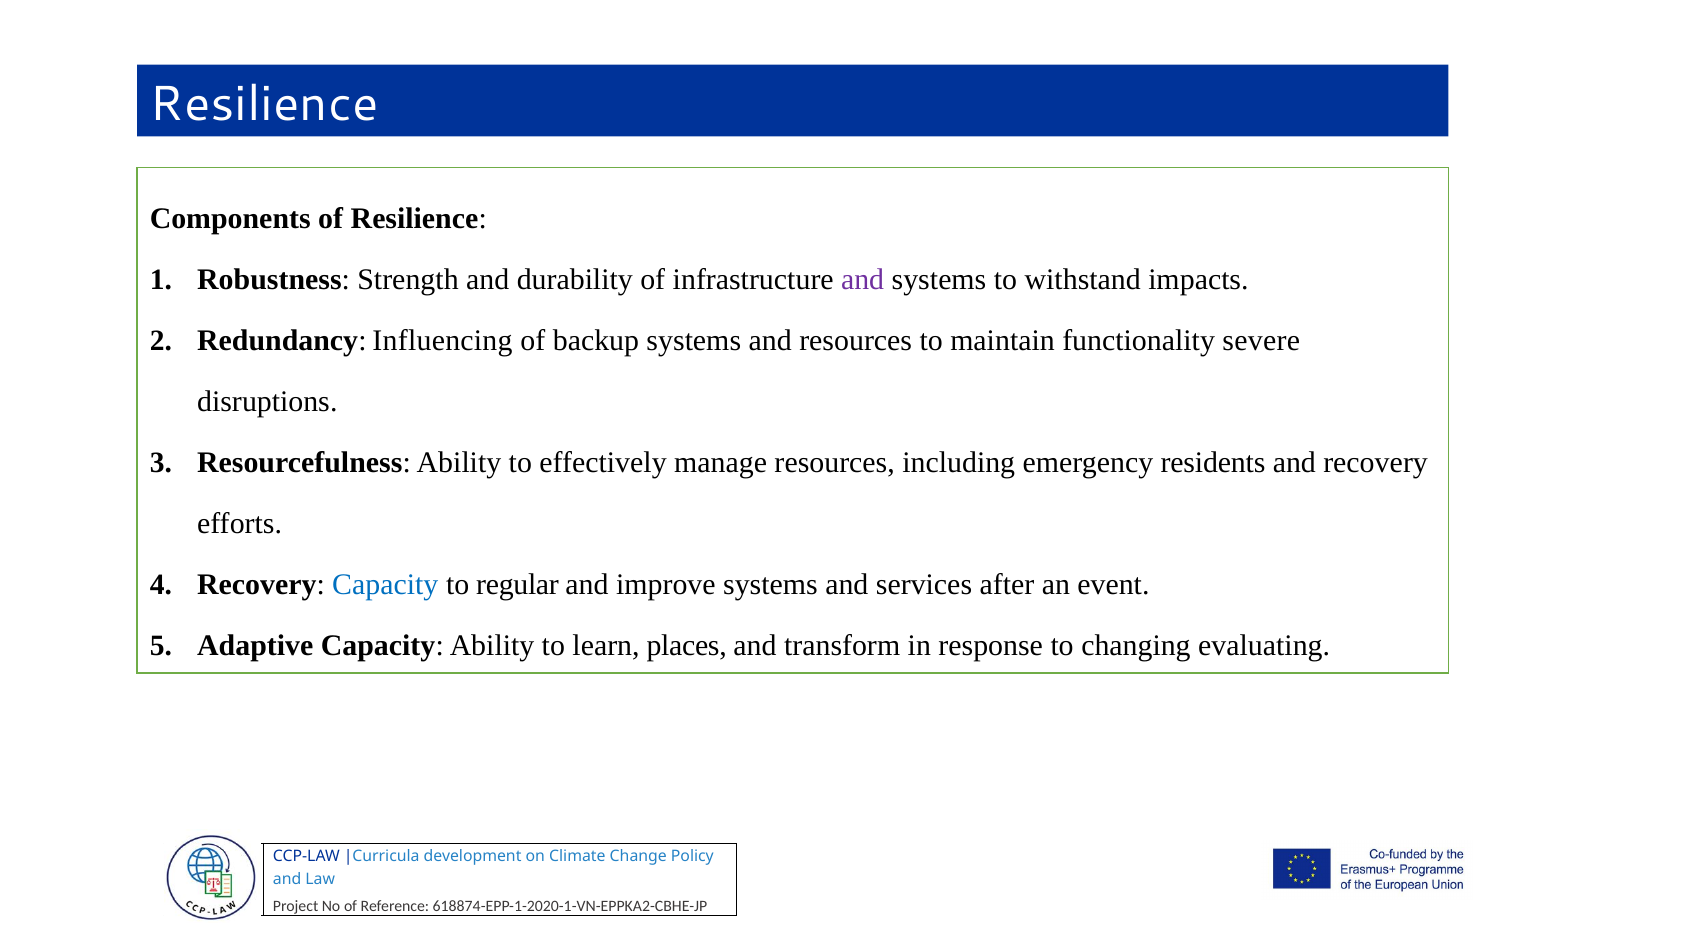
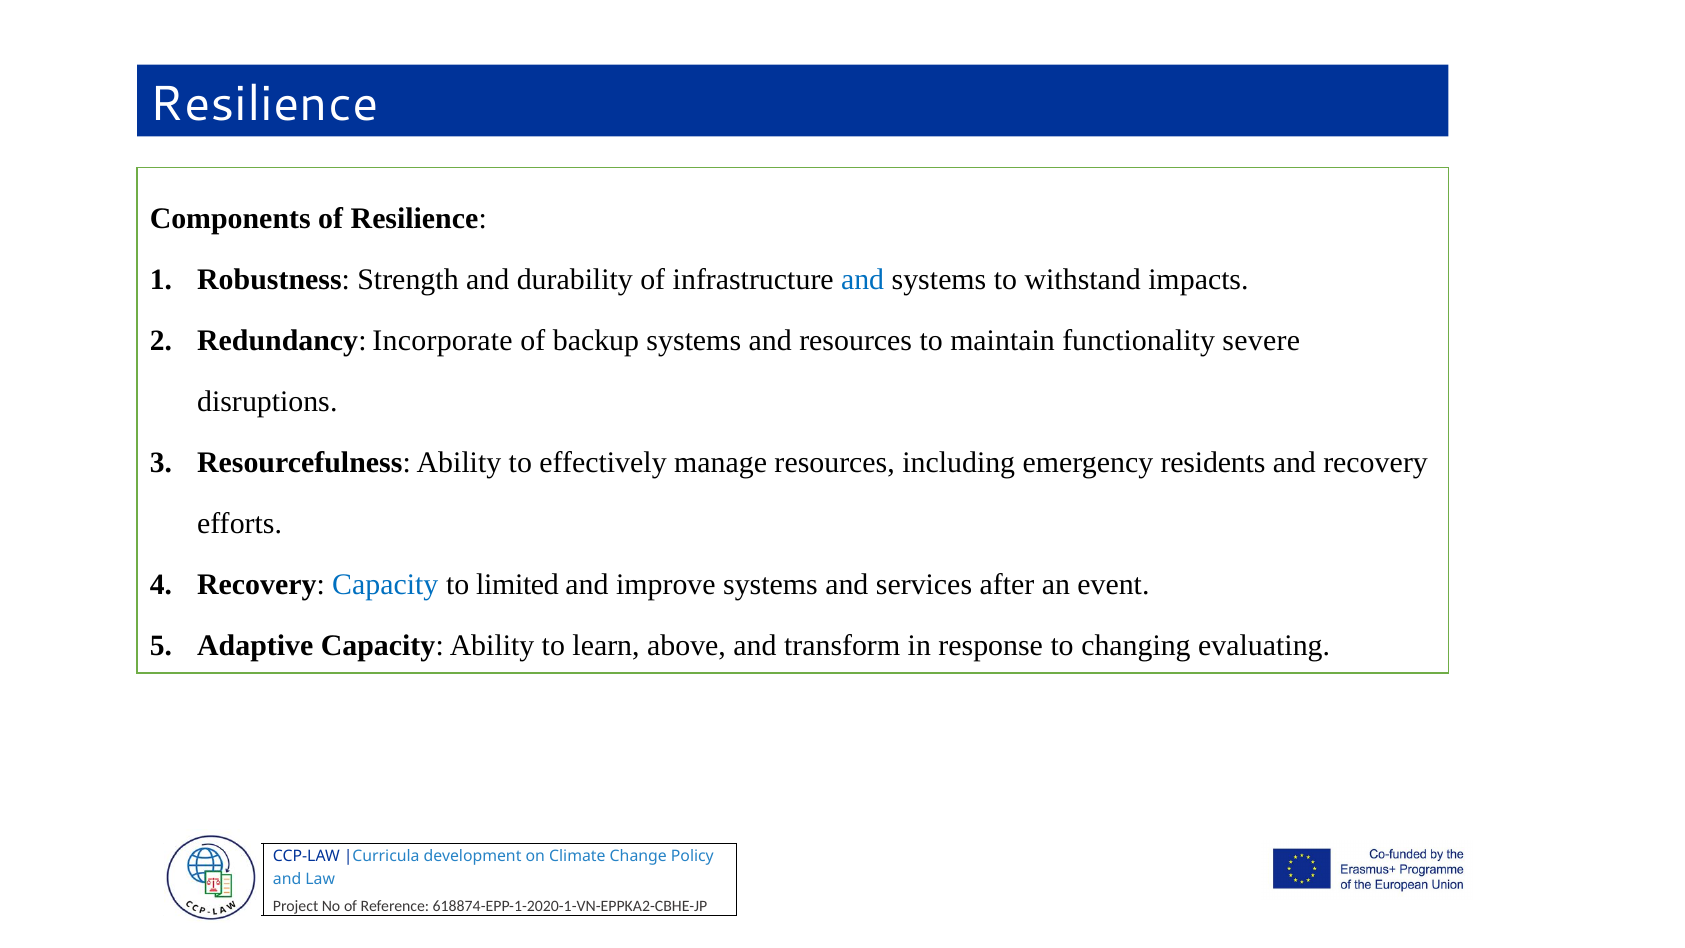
and colour: purple -> blue (863, 280)
Influencing: Influencing -> Incorporate (443, 341)
regular: regular -> limited (518, 584)
places: places -> above (687, 645)
